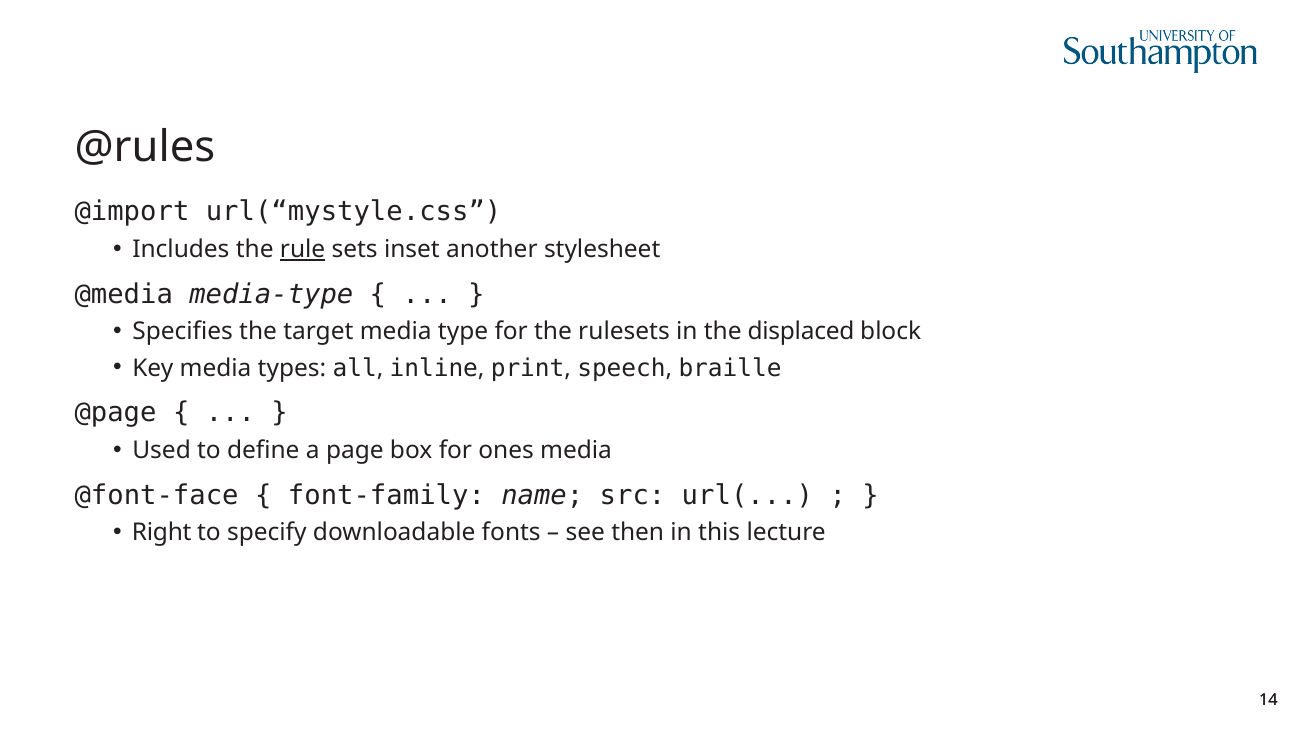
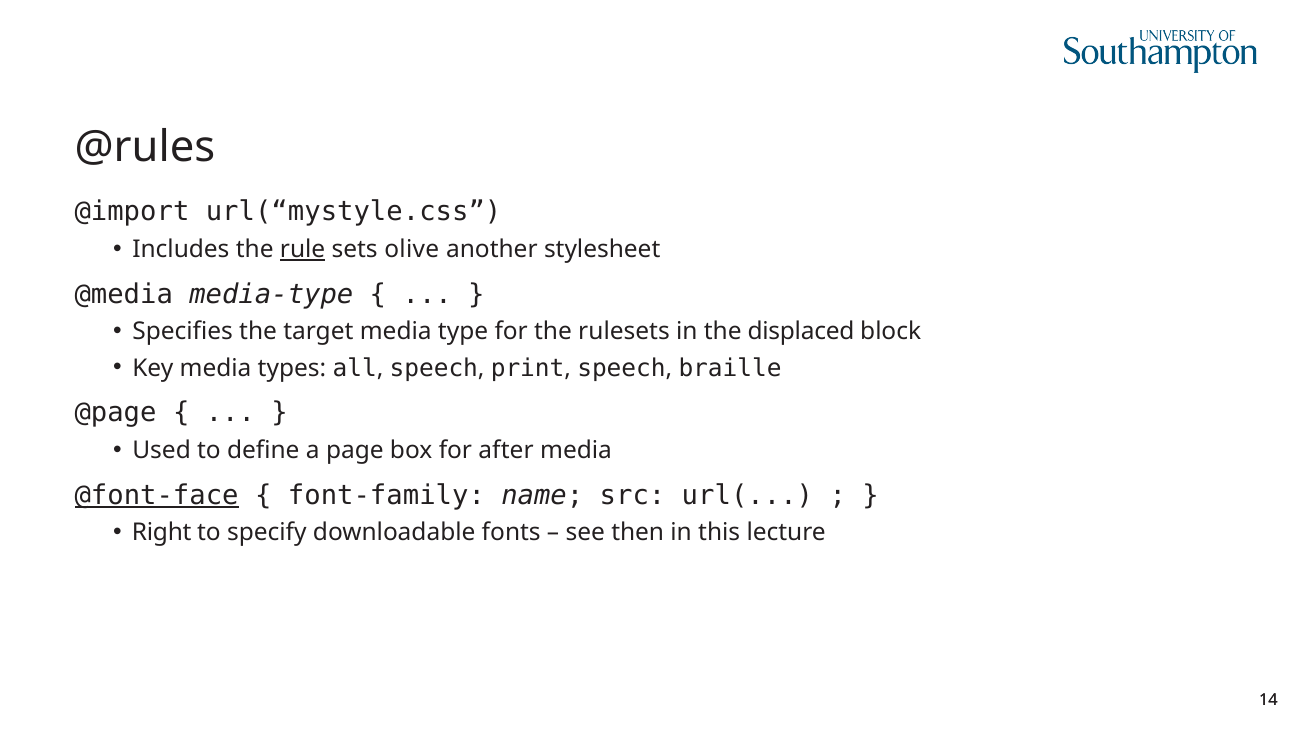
inset: inset -> olive (412, 250)
inline: inline -> speech (434, 368)
ones: ones -> after (506, 451)
@font-face underline: none -> present (157, 496)
